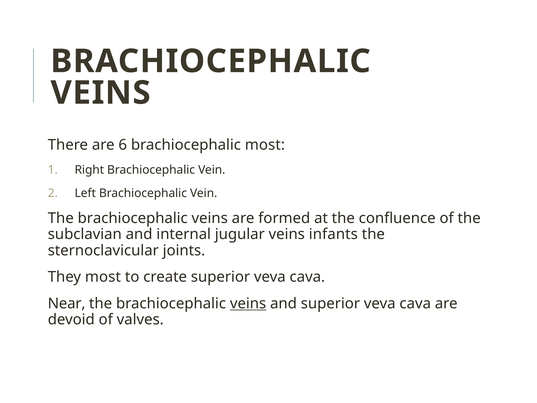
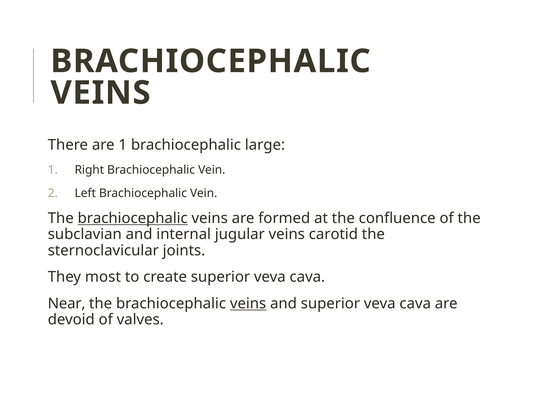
are 6: 6 -> 1 (123, 145)
brachiocephalic most: most -> large (265, 145)
brachiocephalic underline: none -> present (133, 218)
infants: infants -> carotid (333, 234)
